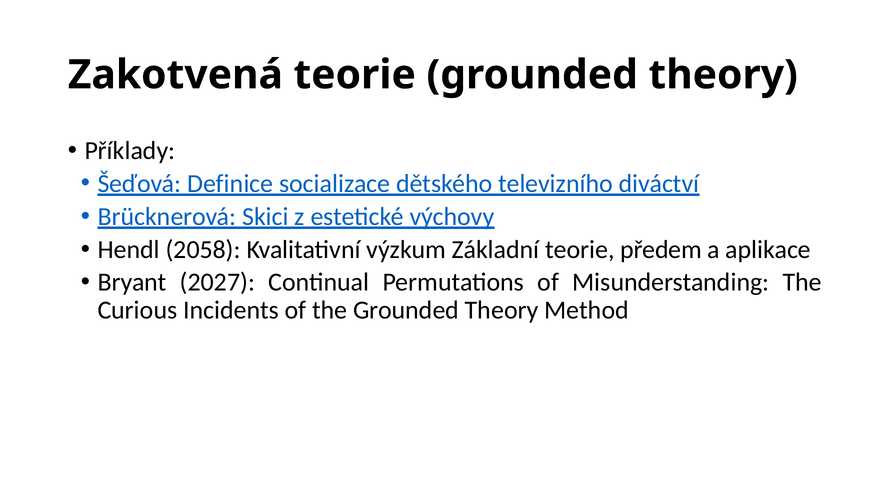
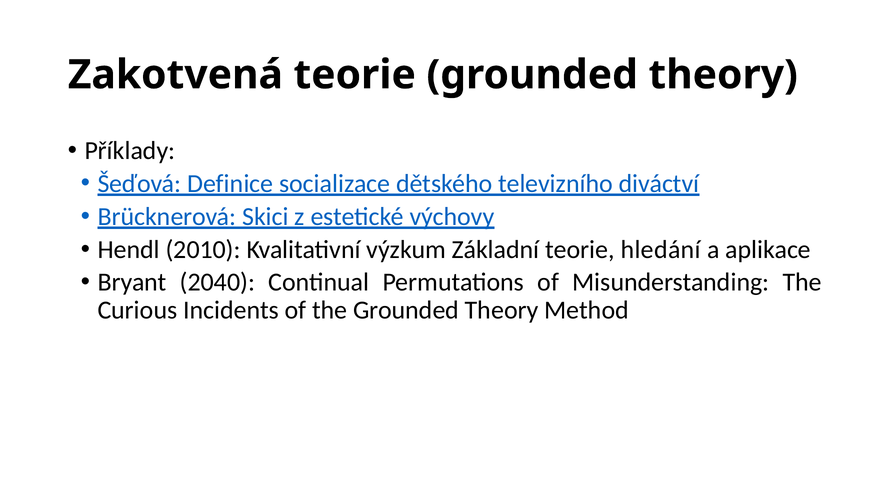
2058: 2058 -> 2010 (203, 249)
předem: předem -> hledání (661, 249)
2027: 2027 -> 2040 (217, 282)
